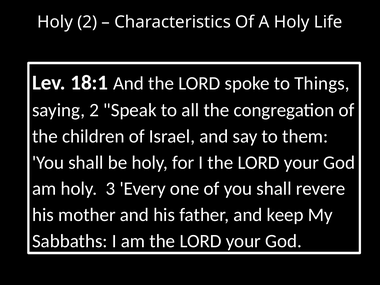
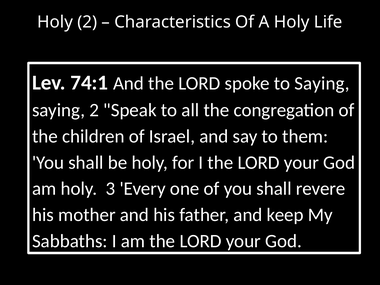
18:1: 18:1 -> 74:1 (89, 83)
to Things: Things -> Saying (322, 83)
